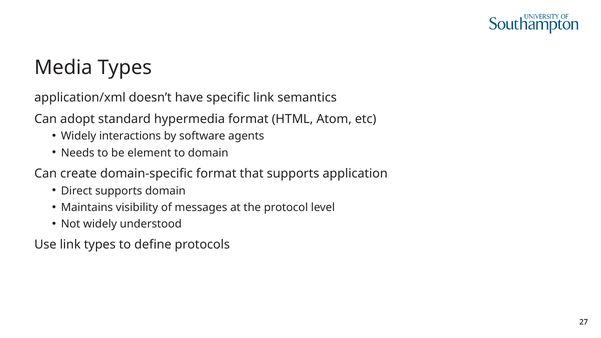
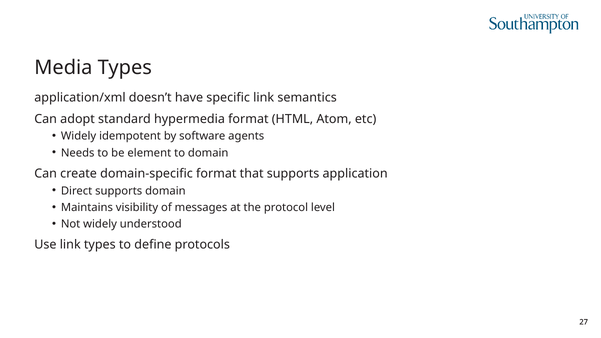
interactions: interactions -> idempotent (130, 136)
